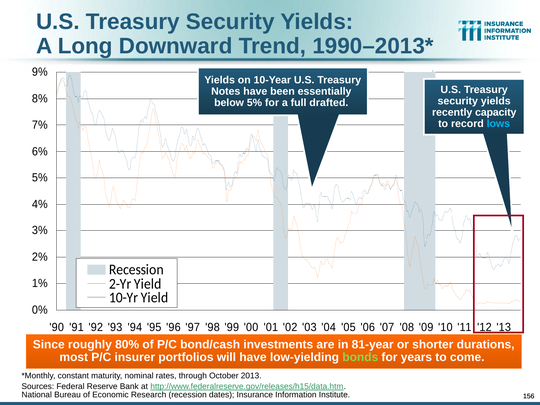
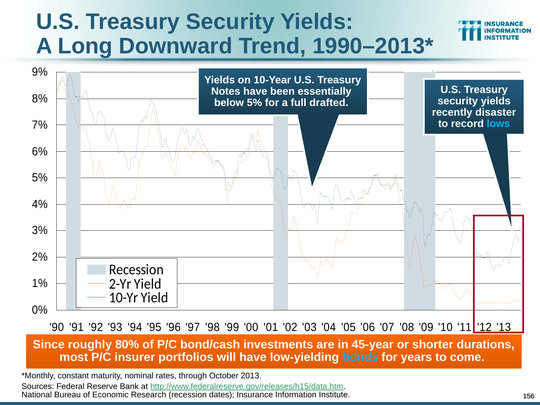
capacity: capacity -> disaster (496, 112)
81-year: 81-year -> 45-year (373, 344)
bonds colour: light green -> light blue (360, 357)
